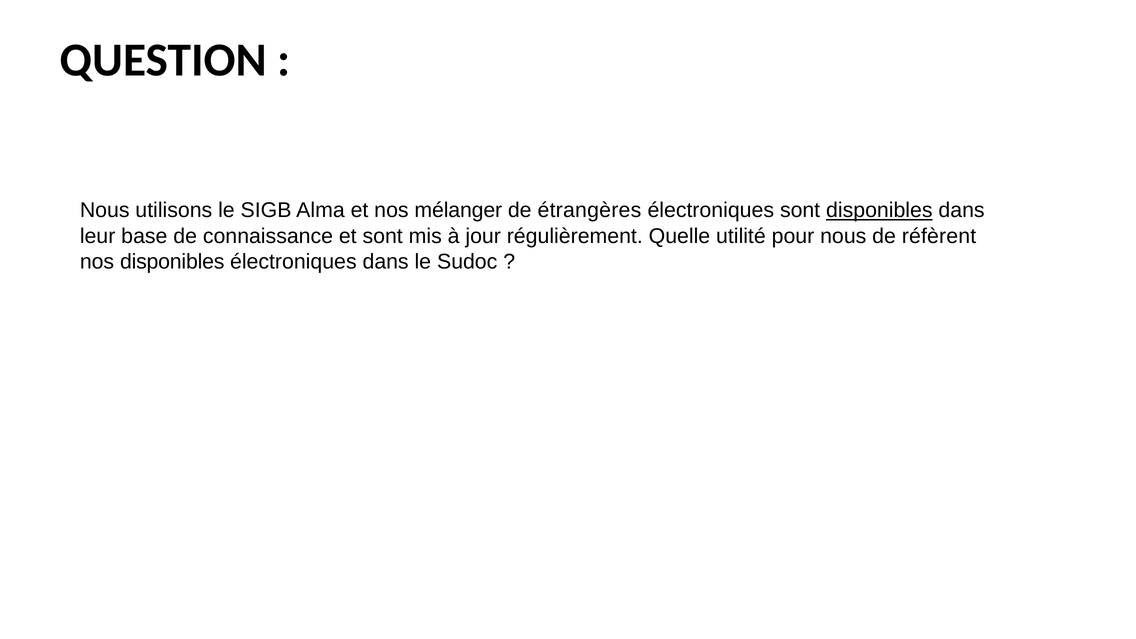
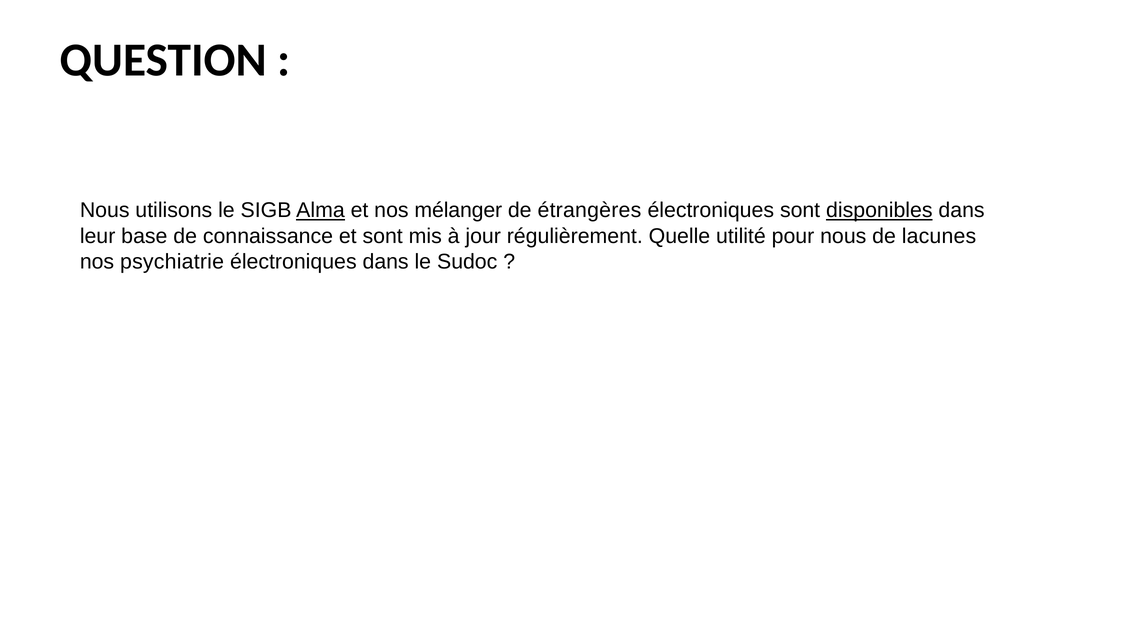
Alma underline: none -> present (320, 210)
réfèrent: réfèrent -> lacunes (939, 236)
nos disponibles: disponibles -> psychiatrie (172, 262)
